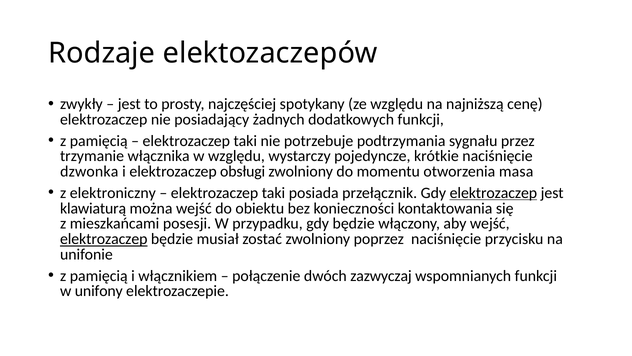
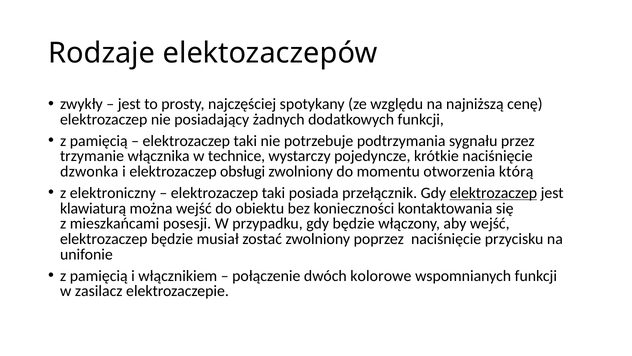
w względu: względu -> technice (237, 156)
masa: masa -> którą (516, 171)
elektrozaczep underline: present -> none (104, 239)
zazwyczaj: zazwyczaj -> kolorowe (381, 275)
unifony: unifony -> zasilacz (99, 291)
